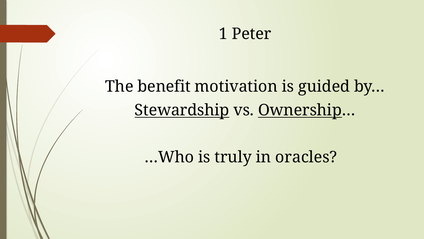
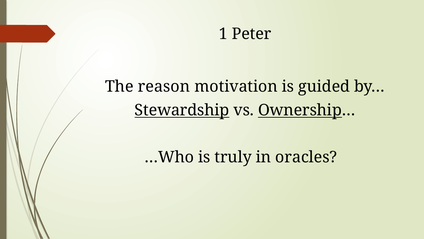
benefit: benefit -> reason (164, 86)
